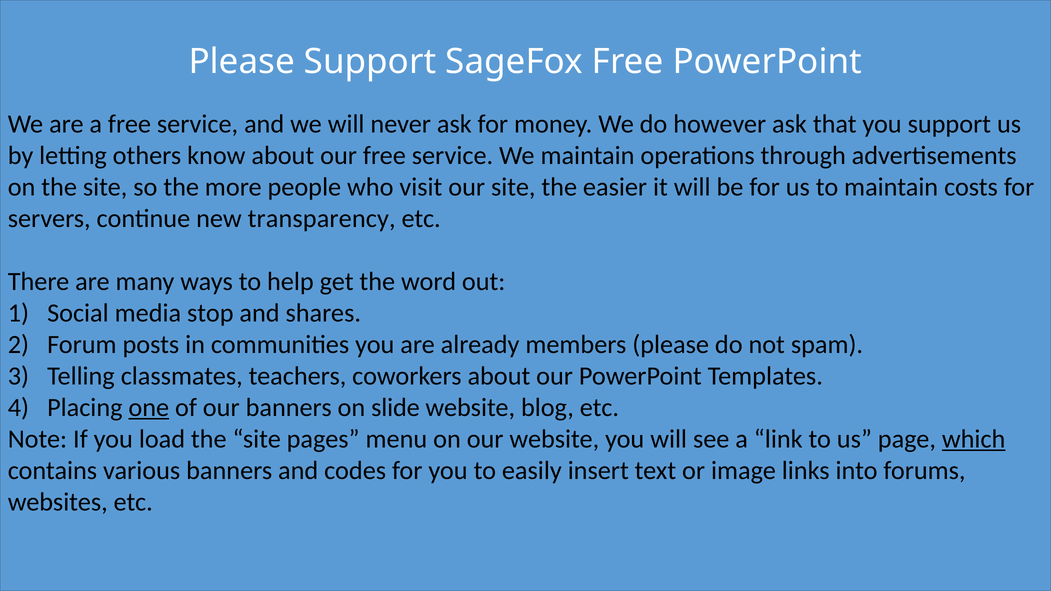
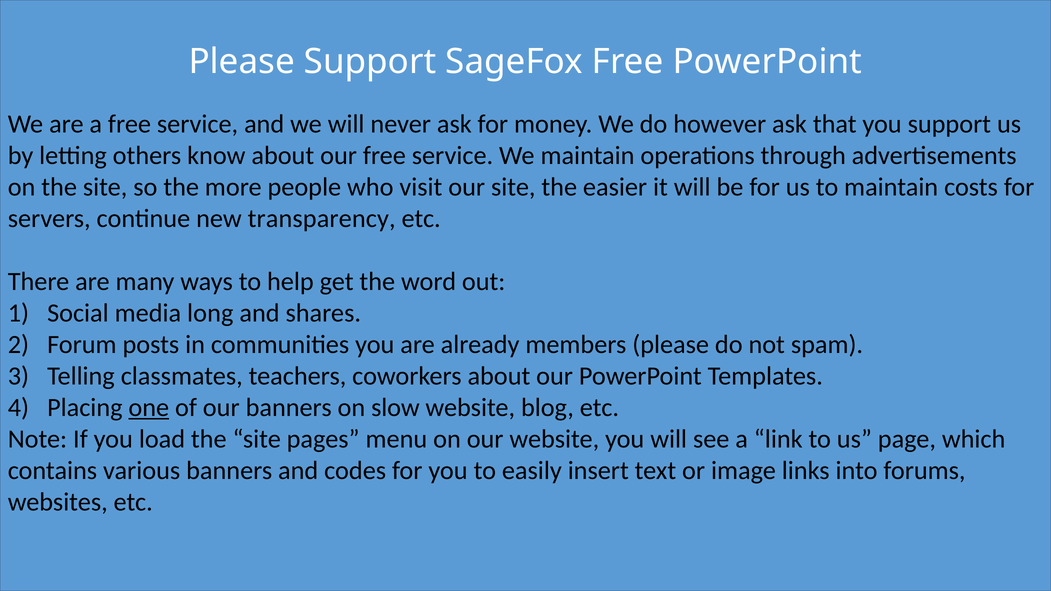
stop: stop -> long (210, 313)
slide: slide -> slow (395, 408)
which underline: present -> none (974, 439)
